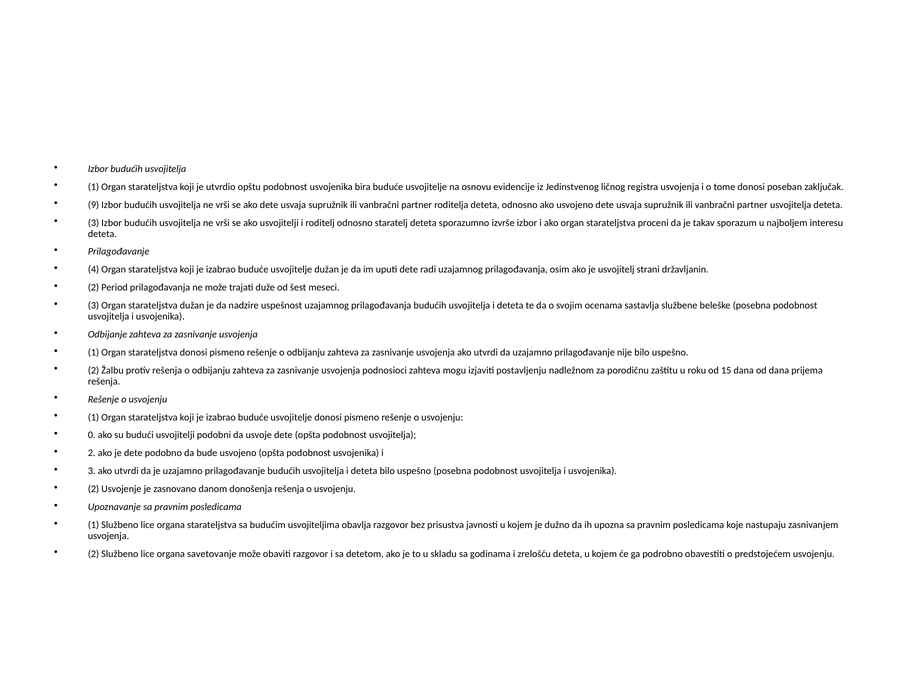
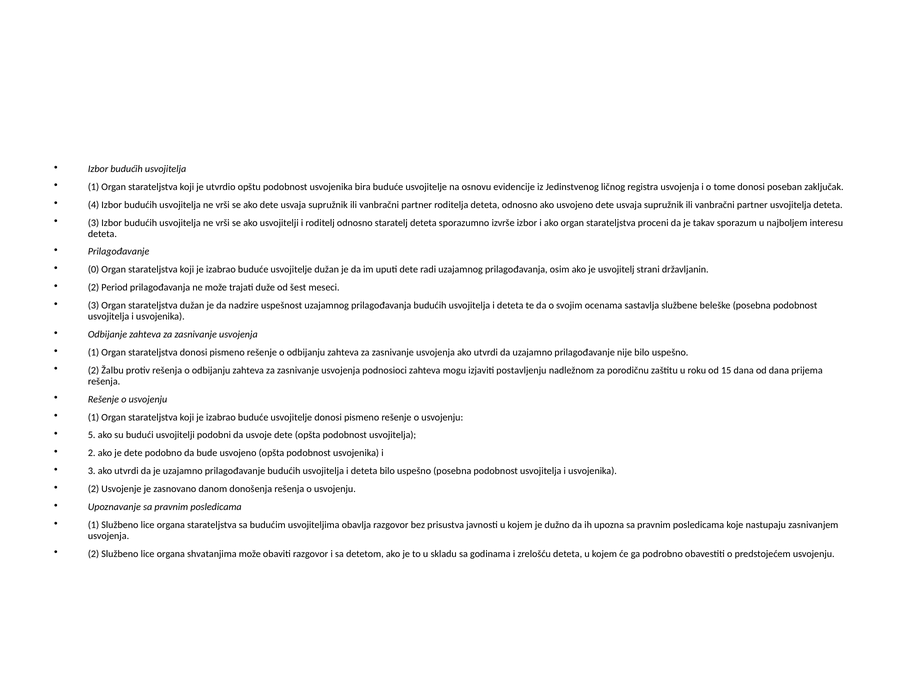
9: 9 -> 4 (94, 205)
4: 4 -> 0 (94, 270)
0: 0 -> 5 (92, 436)
savetovanje: savetovanje -> shvatanjima (212, 554)
